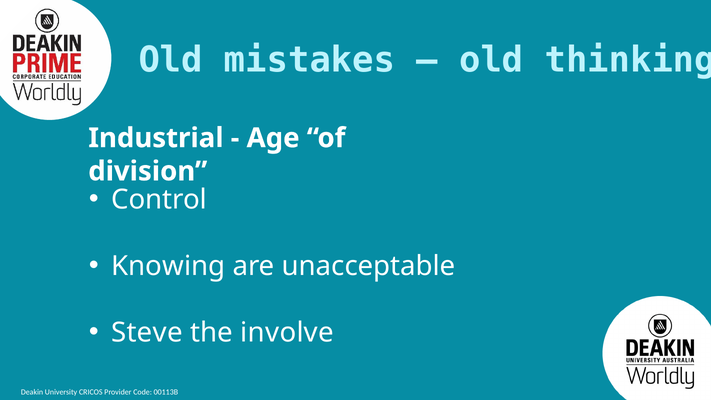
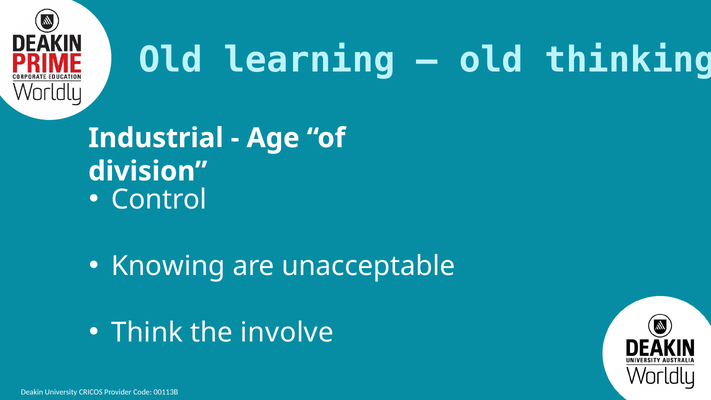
mistakes: mistakes -> learning (310, 60)
Steve: Steve -> Think (147, 332)
